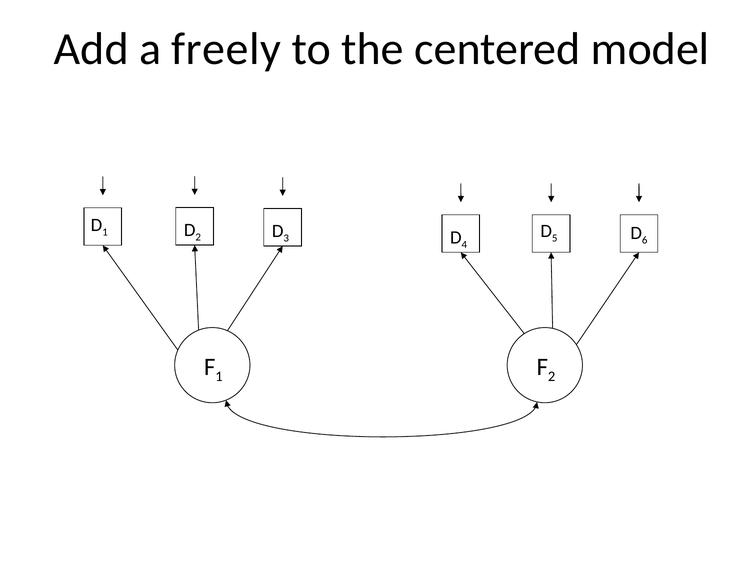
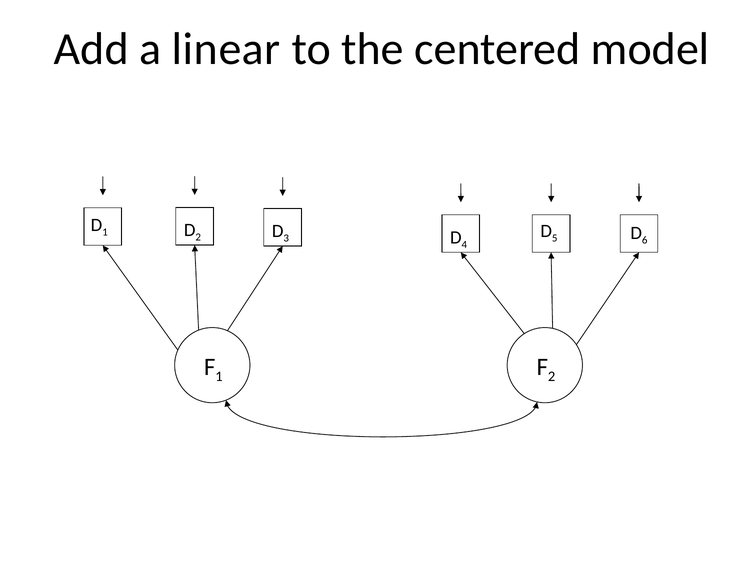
freely: freely -> linear (226, 49)
